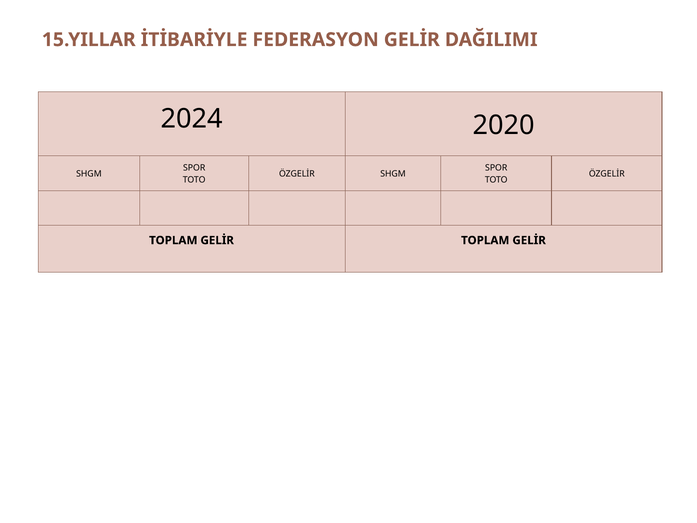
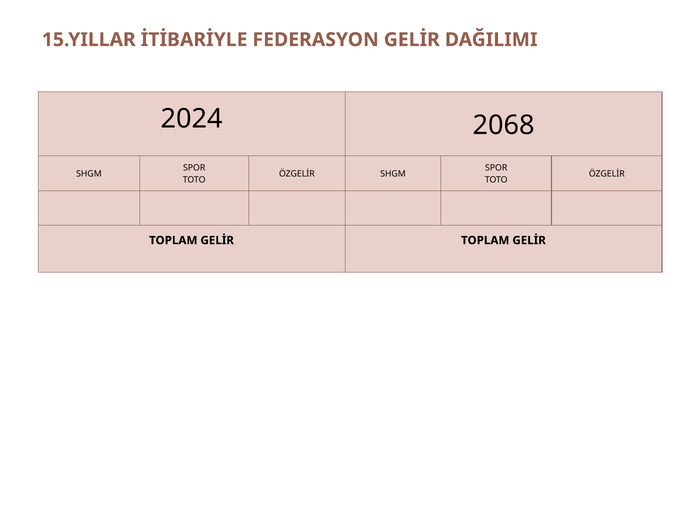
2020: 2020 -> 2068 (504, 125)
